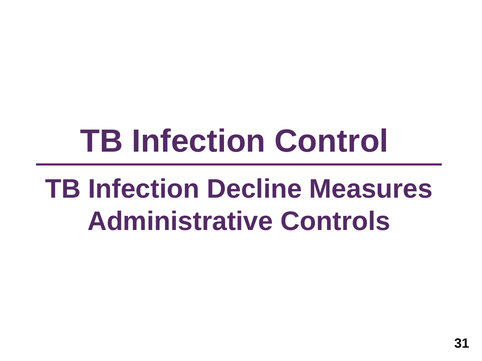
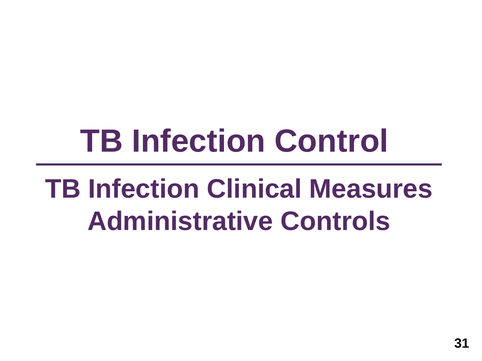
Decline: Decline -> Clinical (254, 189)
